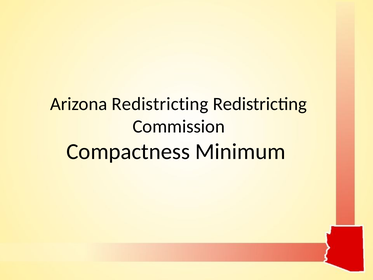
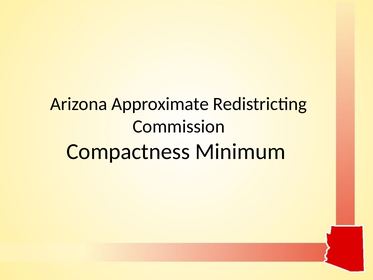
Arizona Redistricting: Redistricting -> Approximate (160, 104)
